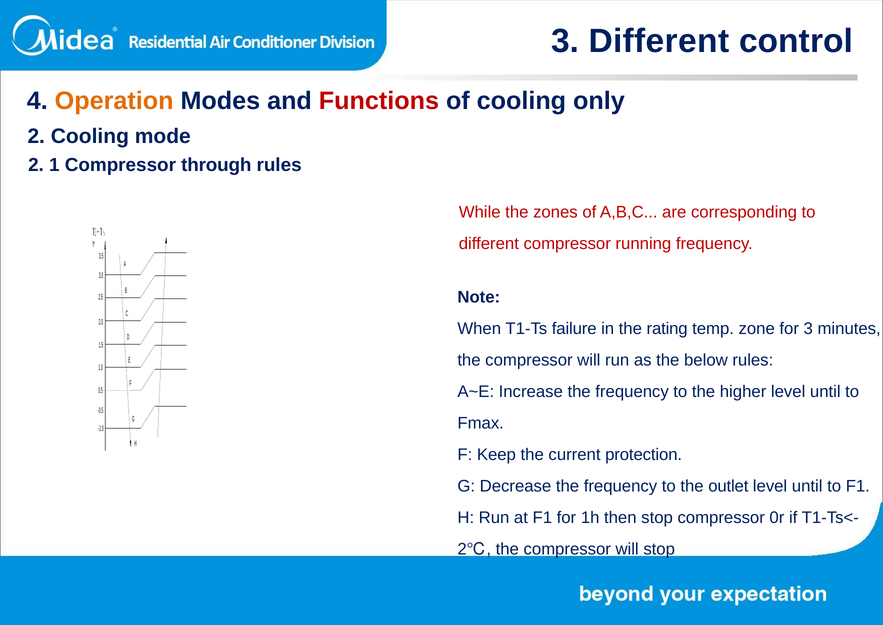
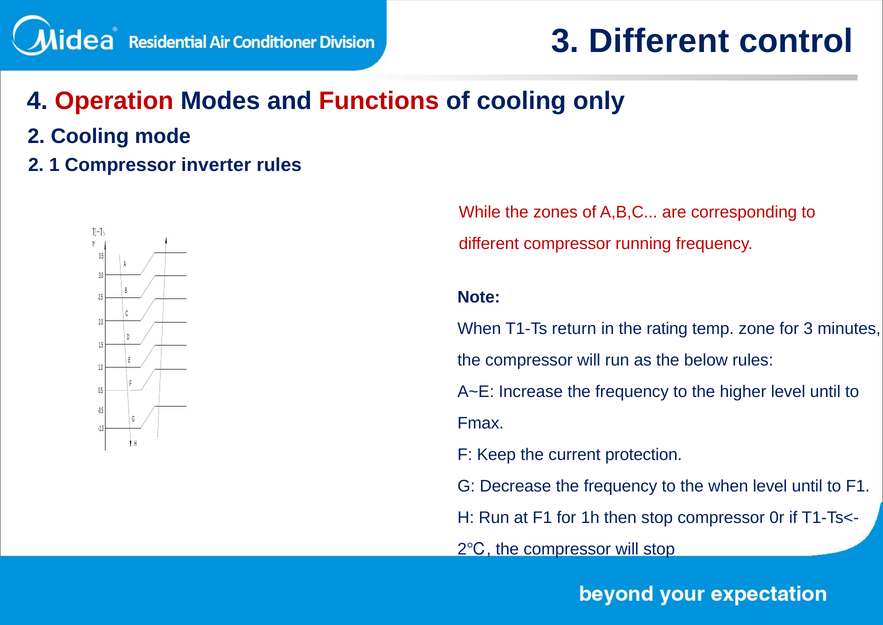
Operation colour: orange -> red (114, 101)
through: through -> inverter (216, 165)
failure: failure -> return (574, 328)
the outlet: outlet -> when (728, 486)
